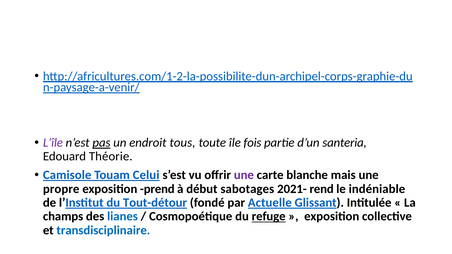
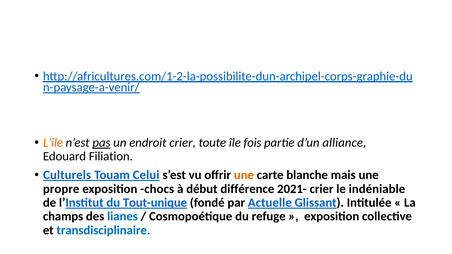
L’île colour: purple -> orange (53, 143)
endroit tous: tous -> crier (183, 143)
santeria: santeria -> alliance (344, 143)
Théorie: Théorie -> Filiation (111, 157)
Camisole: Camisole -> Culturels (67, 175)
une colour: purple -> orange (244, 175)
prend: prend -> chocs (157, 189)
sabotages: sabotages -> différence (247, 189)
2021- rend: rend -> crier (322, 189)
Tout-détour: Tout-détour -> Tout-unique (155, 203)
refuge underline: present -> none (269, 217)
